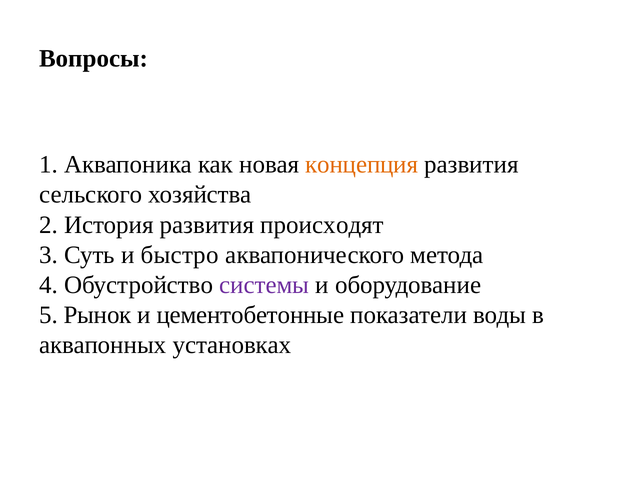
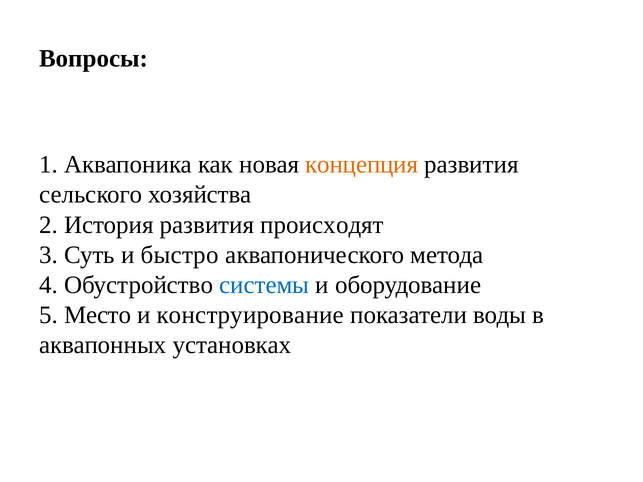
системы colour: purple -> blue (264, 285)
Рынок: Рынок -> Место (98, 315)
цементобетонные: цементобетонные -> конструирование (250, 315)
